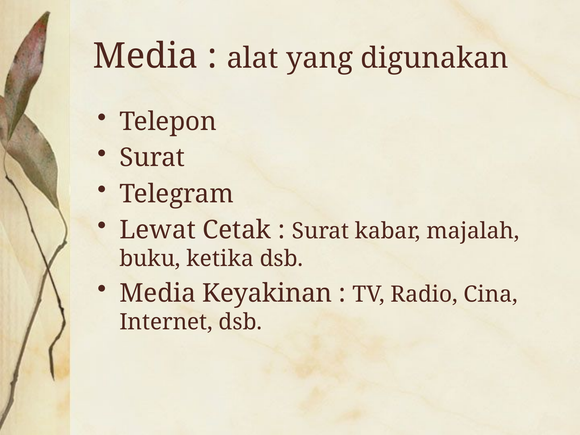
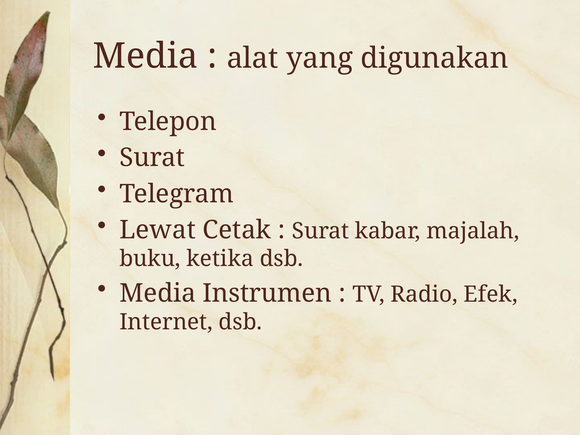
Keyakinan: Keyakinan -> Instrumen (267, 293)
Cina: Cina -> Efek (491, 294)
